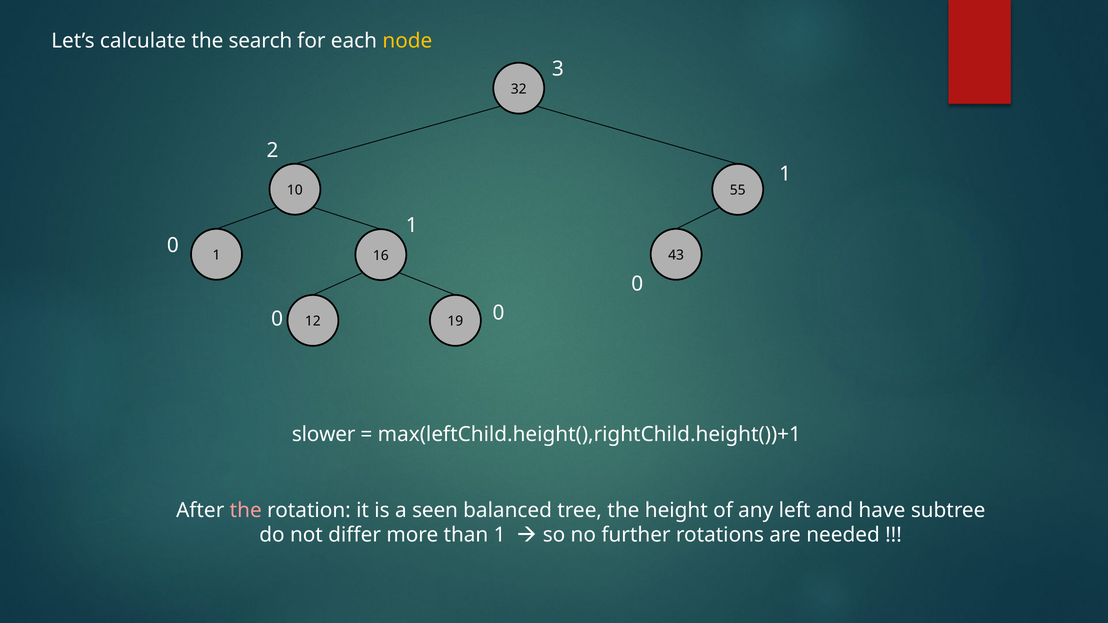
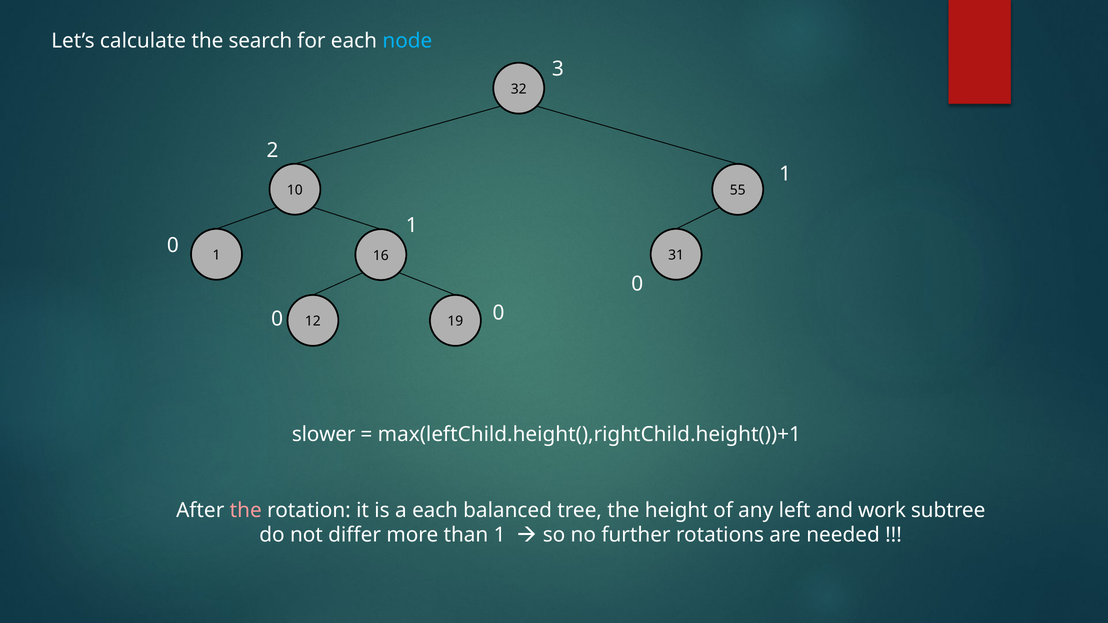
node colour: yellow -> light blue (407, 41)
43: 43 -> 31 (676, 255)
a seen: seen -> each (435, 510)
have: have -> work (882, 510)
